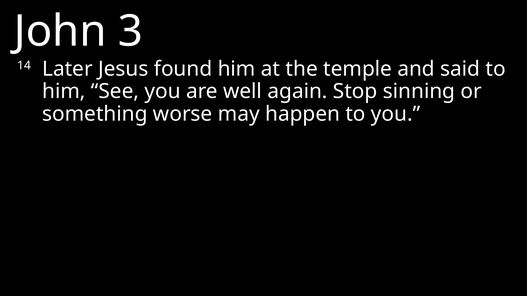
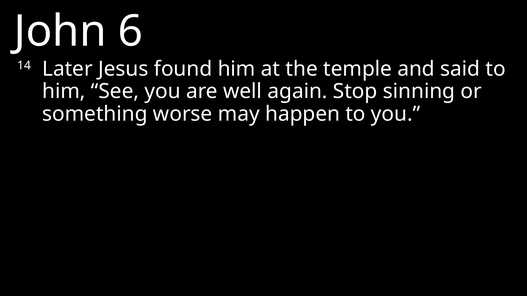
3: 3 -> 6 (131, 31)
